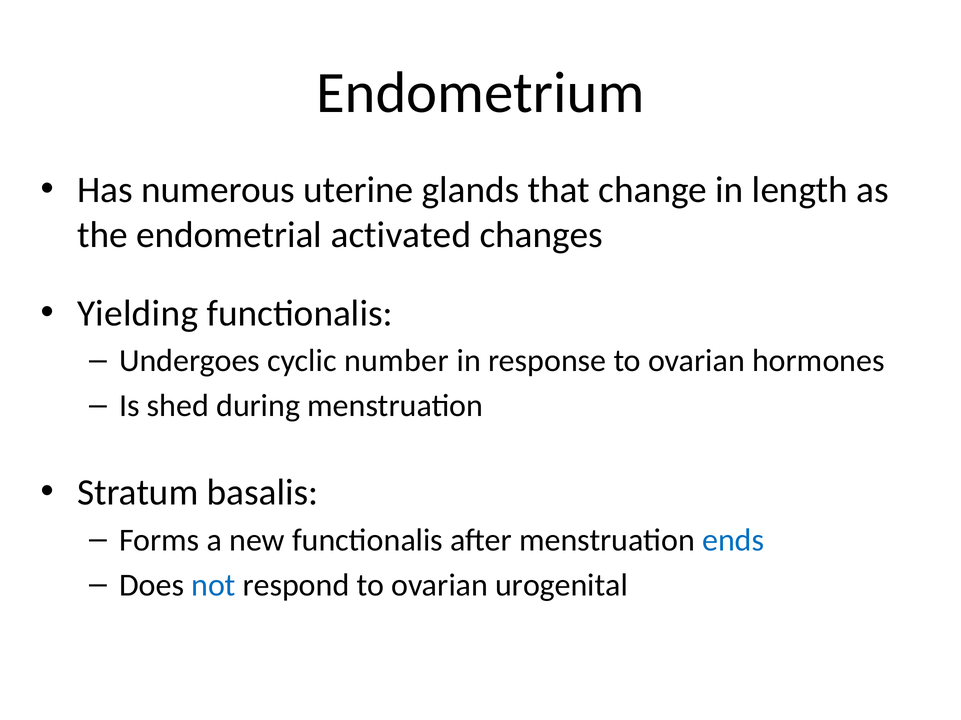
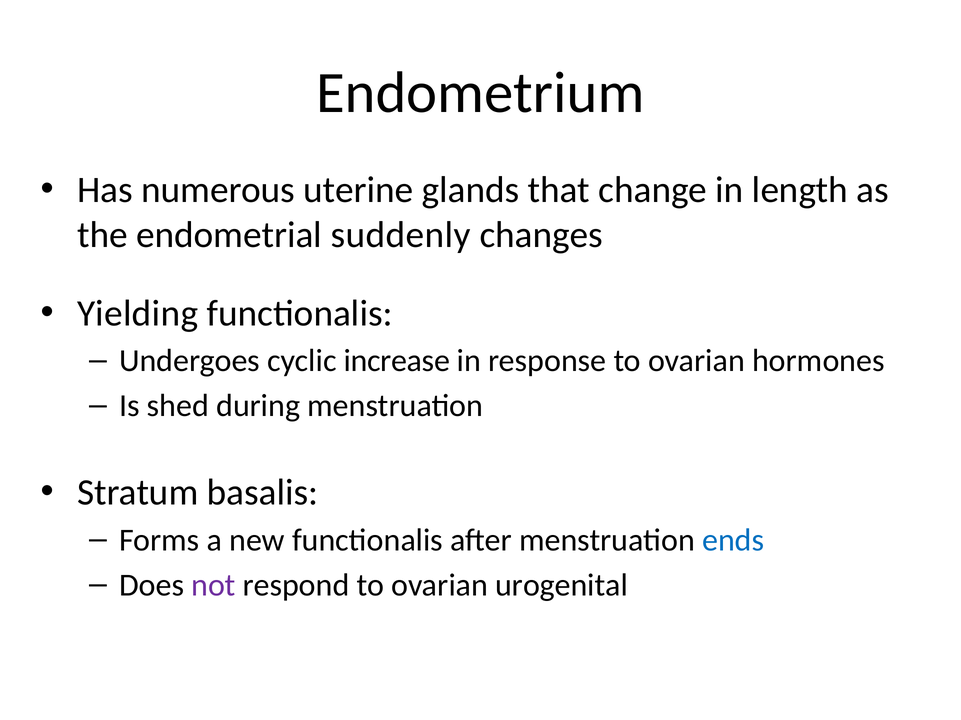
activated: activated -> suddenly (401, 235)
number: number -> increase (397, 361)
not colour: blue -> purple (213, 586)
